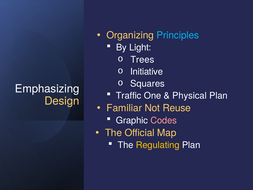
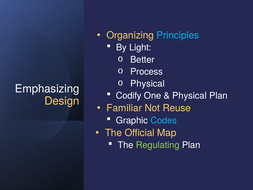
Trees: Trees -> Better (142, 60)
Initiative: Initiative -> Process (147, 72)
Squares: Squares -> Physical (148, 84)
Traffic: Traffic -> Codify (129, 96)
Codes colour: pink -> light blue (164, 120)
Regulating colour: yellow -> light green (158, 145)
